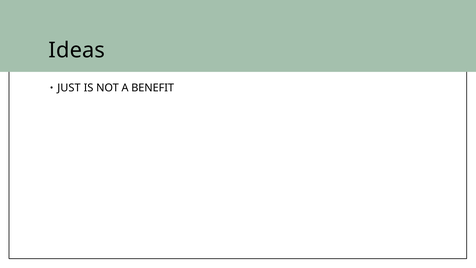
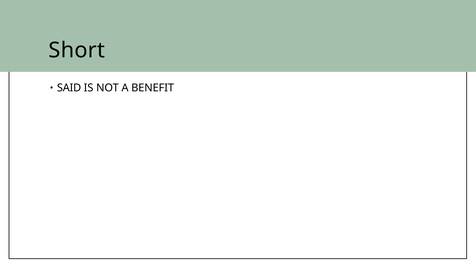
Ideas: Ideas -> Short (77, 50)
JUST: JUST -> SAID (69, 88)
